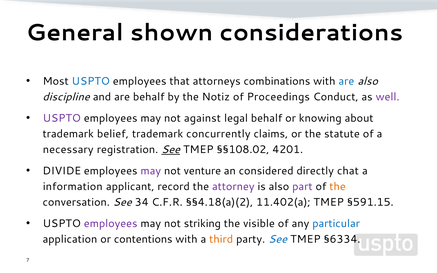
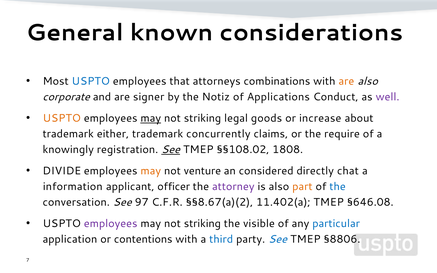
shown: shown -> known (172, 33)
are colour: blue -> orange (346, 81)
discipline: discipline -> corporate (66, 97)
are behalf: behalf -> signer (149, 97)
Proceedings: Proceedings -> Applications (278, 97)
USPTO colour: purple -> orange (62, 118)
may underline: none -> present (151, 118)
against: against -> striking (203, 118)
legal behalf: behalf -> goods (267, 118)
knowing: knowing -> increase (320, 118)
belief: belief -> either (113, 134)
statute: statute -> require (342, 134)
necessary: necessary -> knowingly (68, 150)
4201: 4201 -> 1808 (288, 150)
may colour: purple -> orange (151, 171)
record: record -> officer (174, 187)
part colour: purple -> orange (302, 187)
the colour: orange -> blue (338, 187)
34: 34 -> 97 (142, 202)
§§4.18(a)(2: §§4.18(a)(2 -> §§8.67(a)(2 (219, 202)
§591.15: §591.15 -> §646.08 (370, 202)
third colour: orange -> blue (221, 239)
§6334: §6334 -> §8806 (342, 239)
